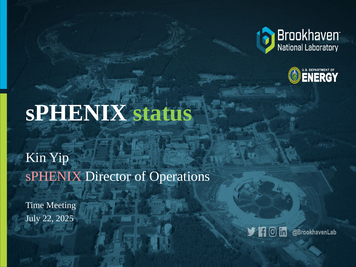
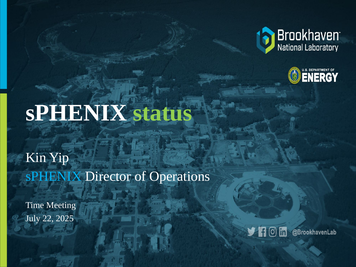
sPHENIX colour: pink -> light blue (54, 176)
